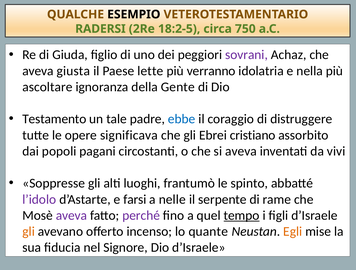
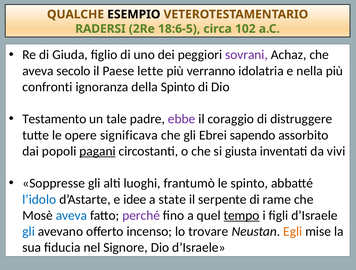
18:2-5: 18:2-5 -> 18:6-5 (179, 29)
750: 750 -> 102 (245, 29)
giusta: giusta -> secolo (73, 71)
ascoltare: ascoltare -> confronti (47, 87)
della Gente: Gente -> Spinto (178, 87)
ebbe colour: blue -> purple (182, 119)
cristiano: cristiano -> sapendo (253, 135)
pagani underline: none -> present (98, 151)
si aveva: aveva -> giusta (241, 151)
l’idolo colour: purple -> blue (39, 200)
farsi: farsi -> idee (135, 200)
nelle: nelle -> state (172, 200)
aveva colour: purple -> blue (72, 216)
gli colour: orange -> blue (29, 232)
quante: quante -> trovare (208, 232)
